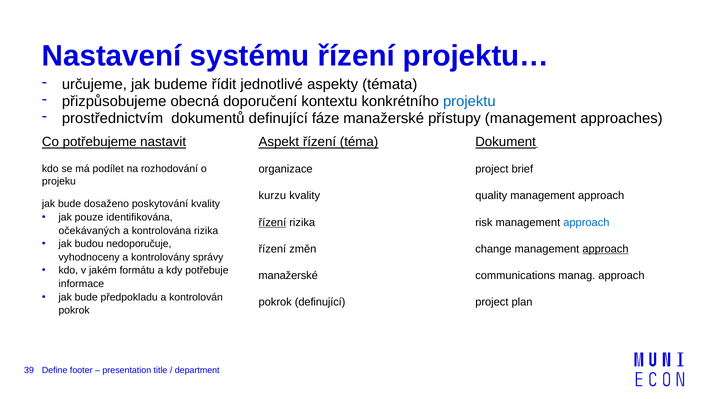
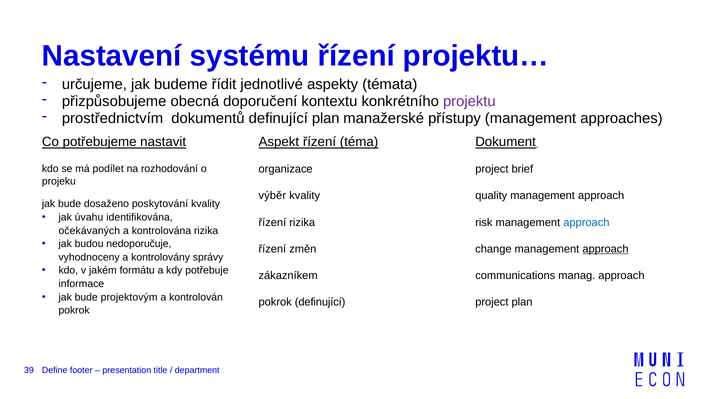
projektu colour: blue -> purple (469, 102)
definující fáze: fáze -> plan (326, 119)
kurzu: kurzu -> výběr (272, 196)
pouze: pouze -> úvahu (89, 218)
řízení underline: present -> none (272, 223)
manažerské: manažerské -> zákazníkem (288, 276)
předpokladu: předpokladu -> projektovým (129, 297)
